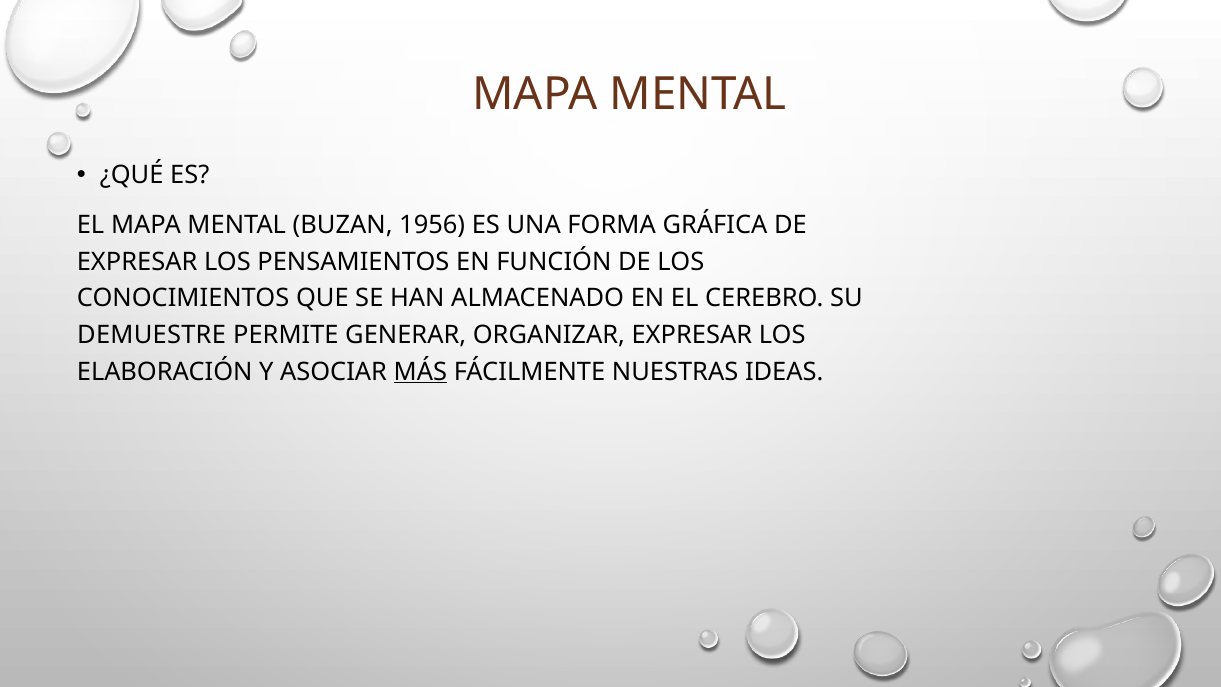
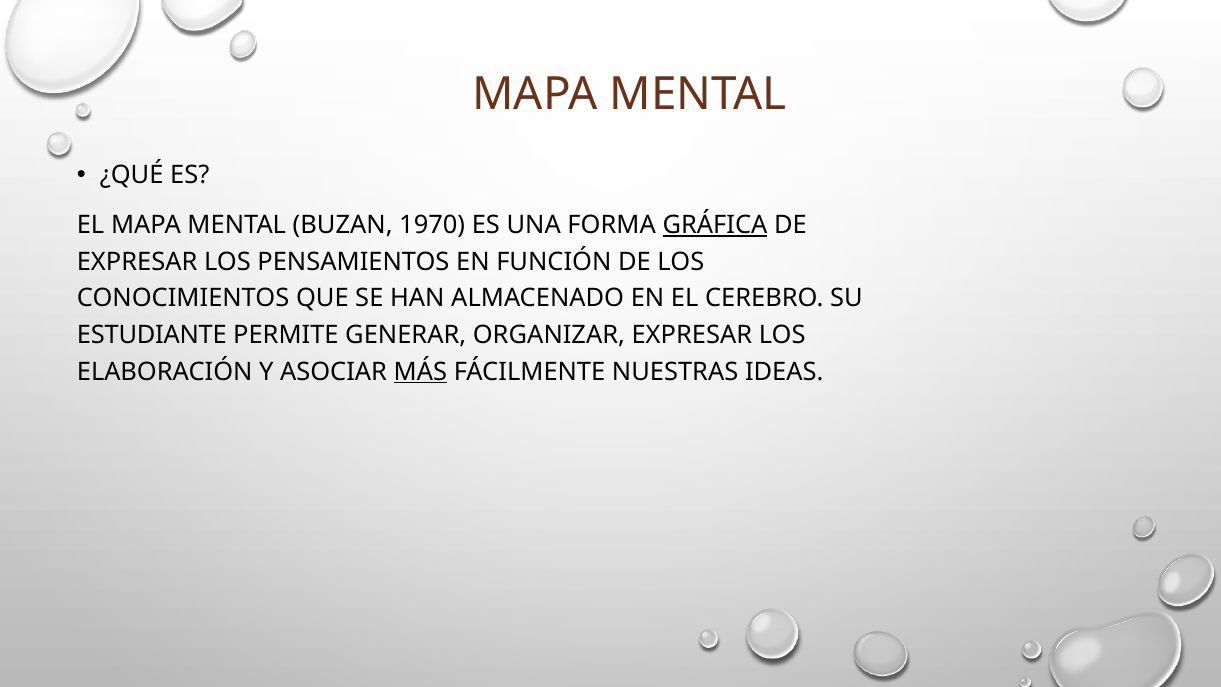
1956: 1956 -> 1970 (432, 225)
GRÁFICA underline: none -> present (715, 225)
DEMUESTRE: DEMUESTRE -> ESTUDIANTE (152, 335)
